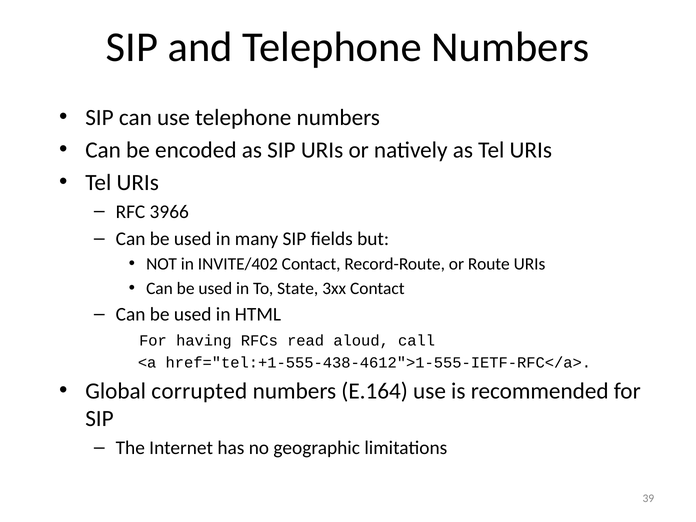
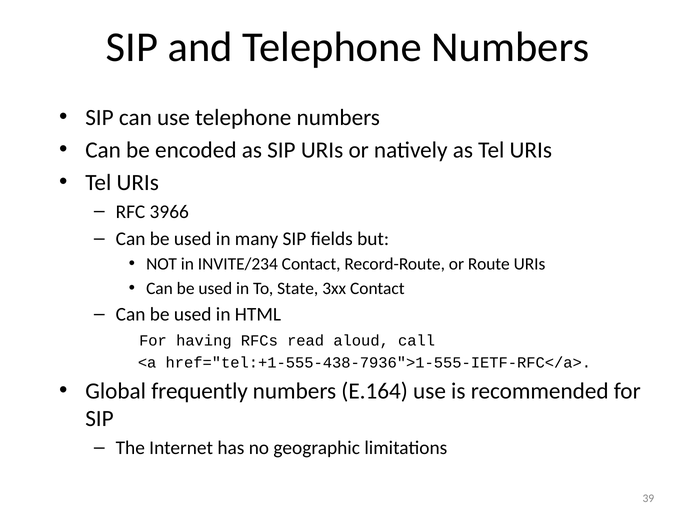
INVITE/402: INVITE/402 -> INVITE/234 (238, 264)
href="tel:+1-555-438-4612">1-555-IETF-RFC</a>: href="tel:+1-555-438-4612">1-555-IETF-RFC</a> -> href="tel:+1-555-438-7936">1-555-IETF-RFC</a> (378, 363)
corrupted: corrupted -> frequently (200, 391)
